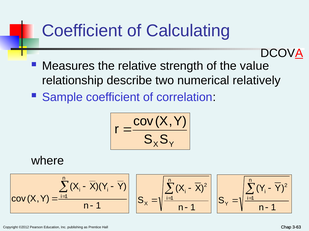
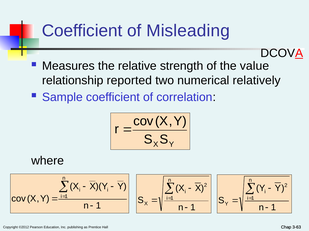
Calculating: Calculating -> Misleading (188, 31)
describe: describe -> reported (129, 81)
